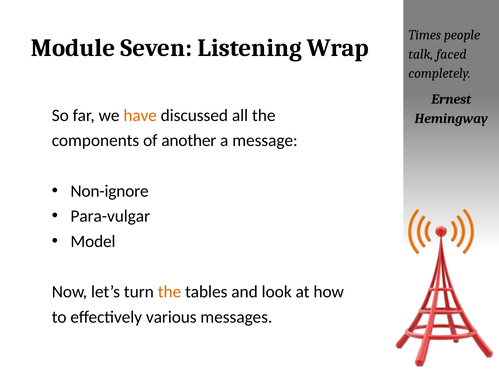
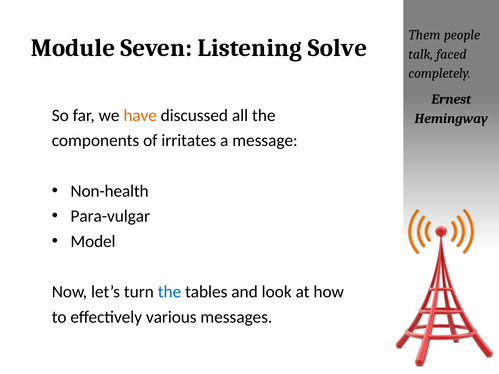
Times: Times -> Them (425, 35)
Wrap: Wrap -> Solve (337, 48)
another: another -> irritates (189, 141)
Non-ignore: Non-ignore -> Non-health (110, 191)
the colour: orange -> blue (170, 292)
